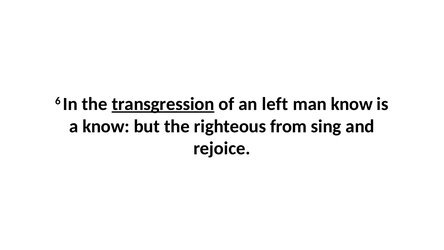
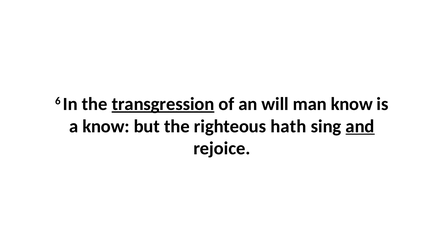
left: left -> will (275, 104)
from: from -> hath (288, 126)
and underline: none -> present (360, 126)
